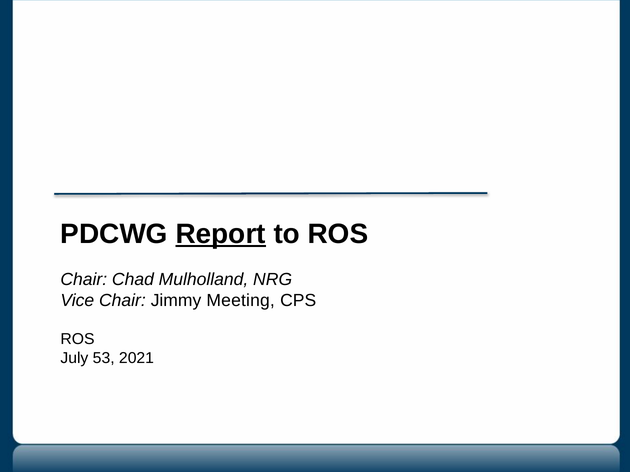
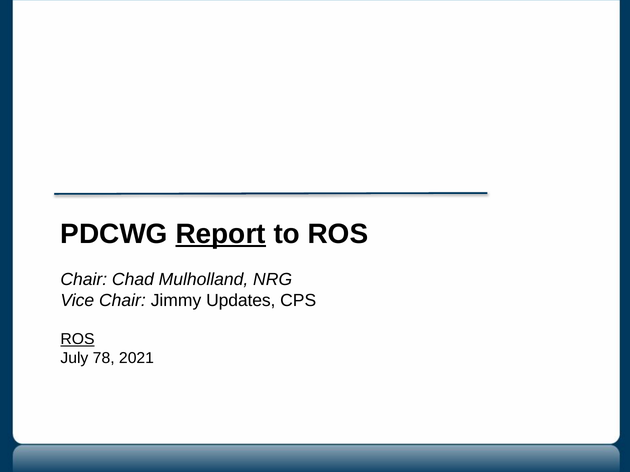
Meeting: Meeting -> Updates (241, 301)
ROS underline: none -> present (77, 339)
53: 53 -> 78 (104, 358)
